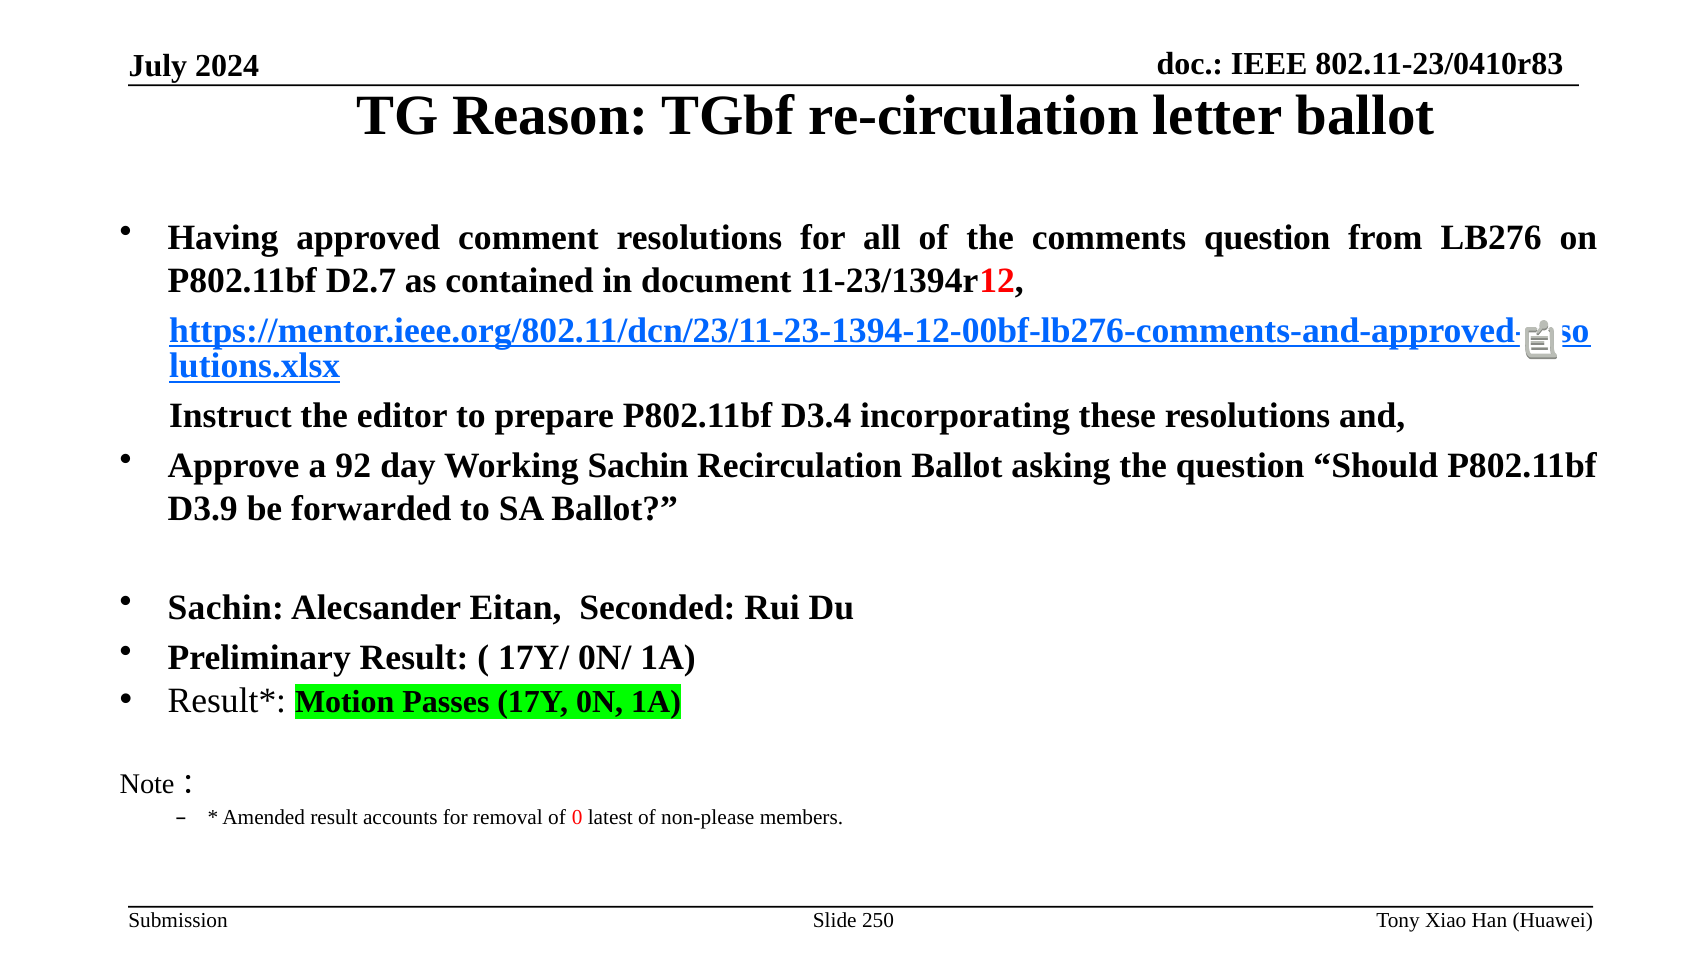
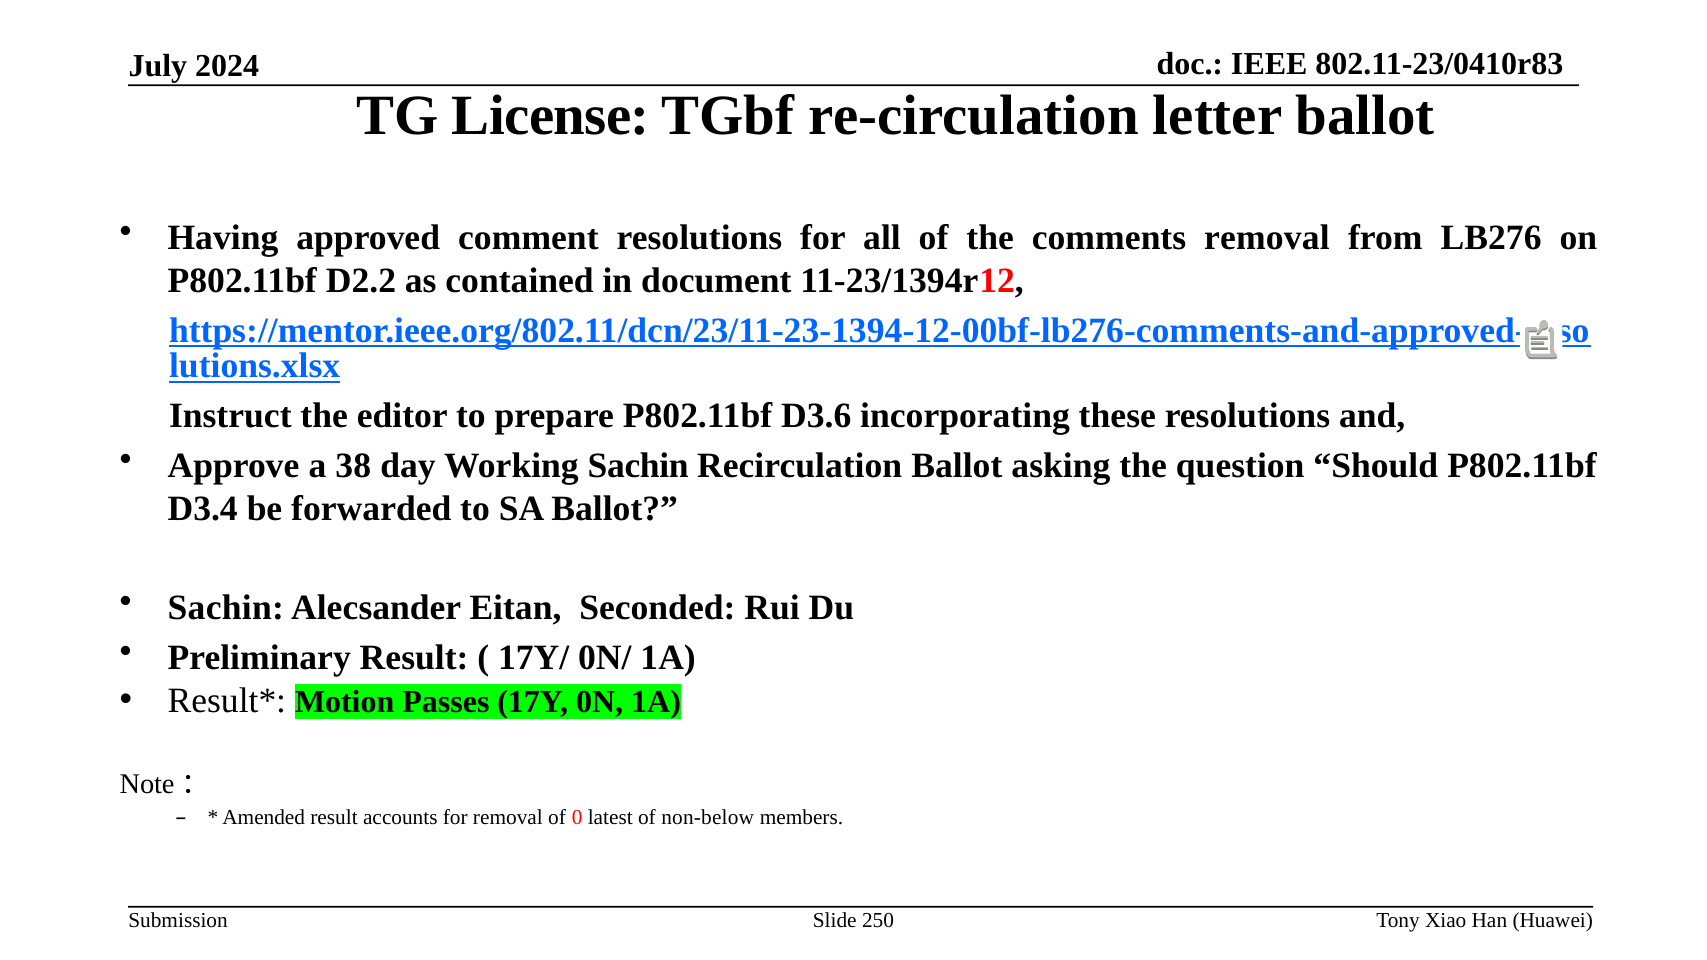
Reason: Reason -> License (551, 116)
comments question: question -> removal (1267, 238)
D2.7: D2.7 -> D2.2 (361, 281)
D3.4: D3.4 -> D3.6 (816, 416)
92: 92 -> 38 (353, 466)
D3.9: D3.9 -> D3.4 (203, 508)
non-please: non-please -> non-below (708, 818)
